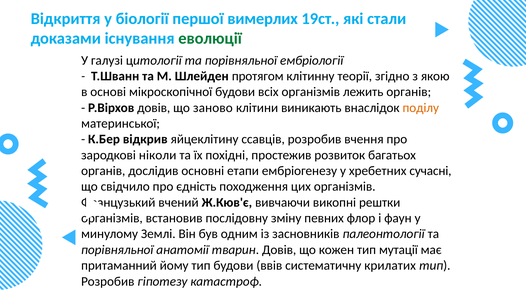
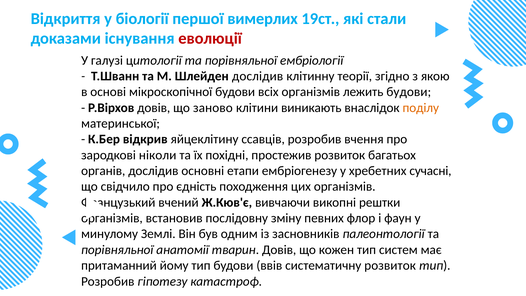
еволюції colour: green -> red (210, 38)
Шлейден протягом: протягом -> дослідив (258, 76)
лежить органів: органів -> будови (409, 92)
мутації: мутації -> систем (398, 250)
систематичну крилатих: крилатих -> розвиток (390, 265)
